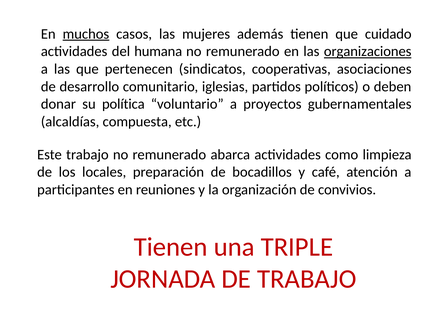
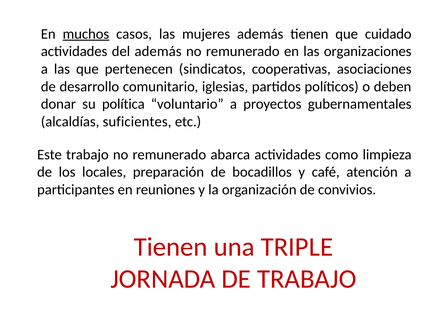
del humana: humana -> además (158, 51)
organizaciones underline: present -> none (368, 51)
compuesta: compuesta -> suficientes (137, 121)
